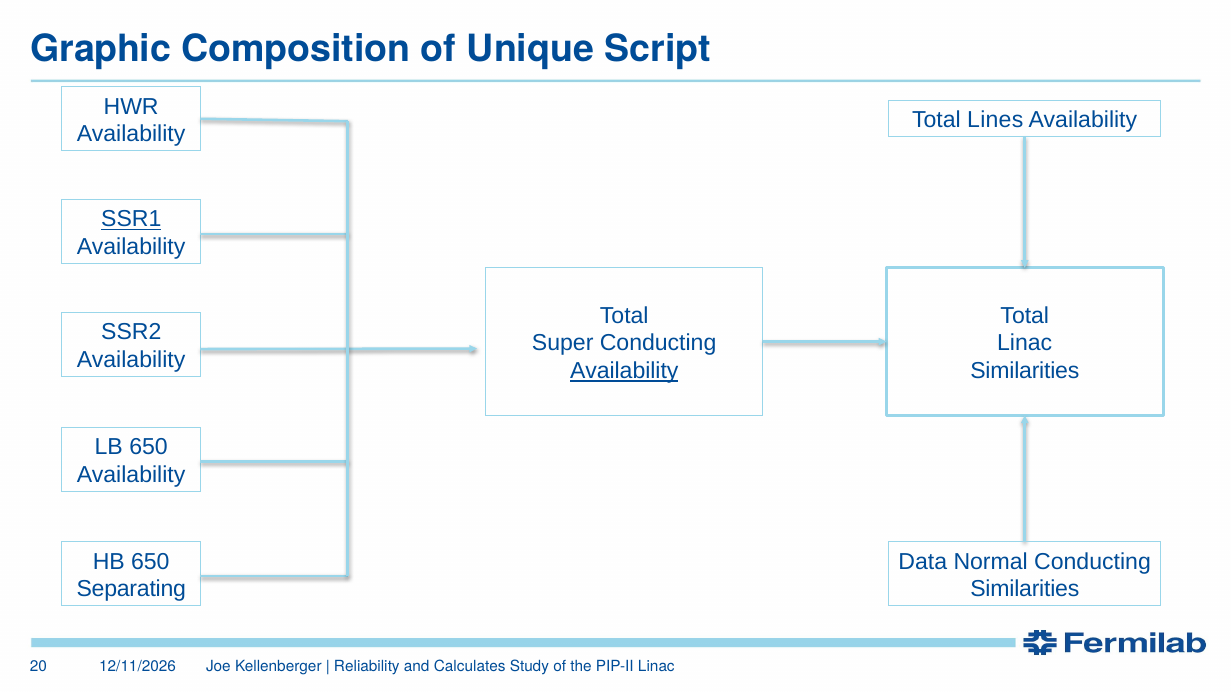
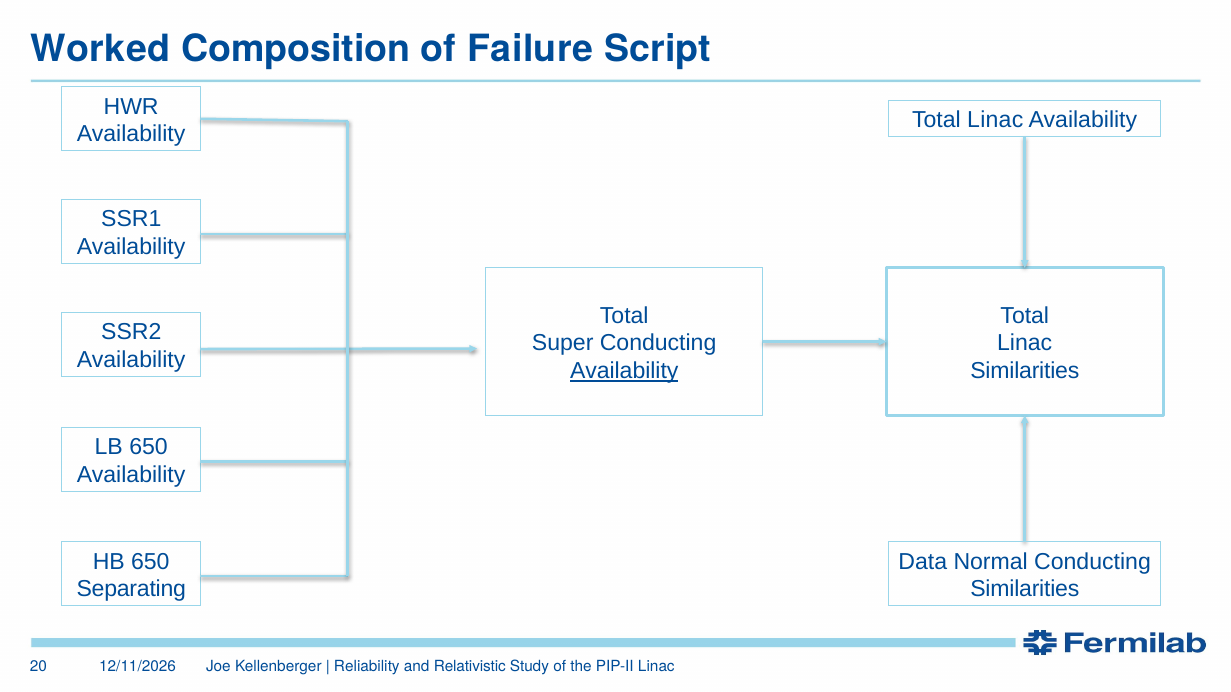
Graphic: Graphic -> Worked (101, 49)
Unique: Unique -> Failure (530, 49)
Lines: Lines -> Linac (995, 120)
SSR1 underline: present -> none (131, 220)
Calculates: Calculates -> Relativistic (470, 667)
